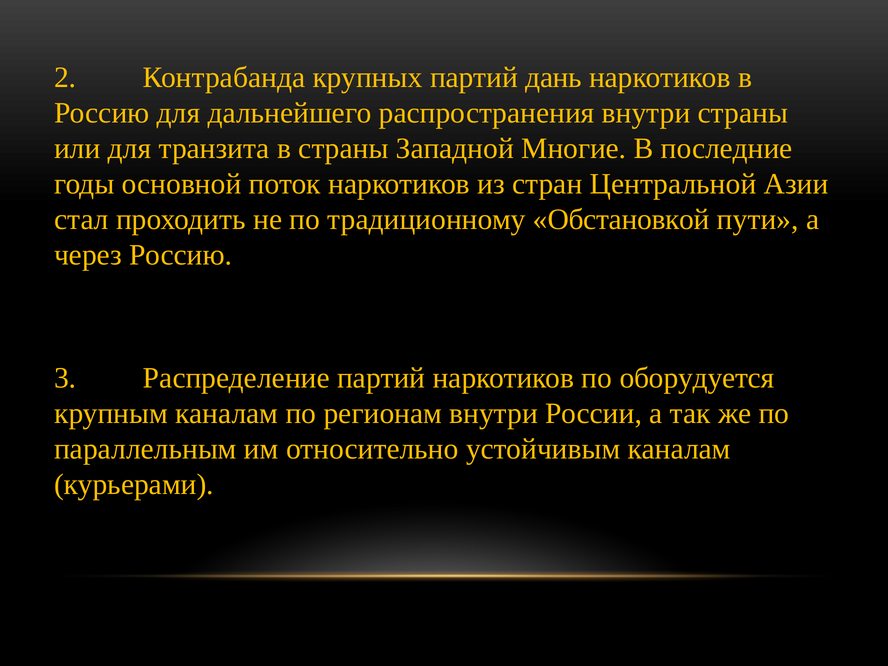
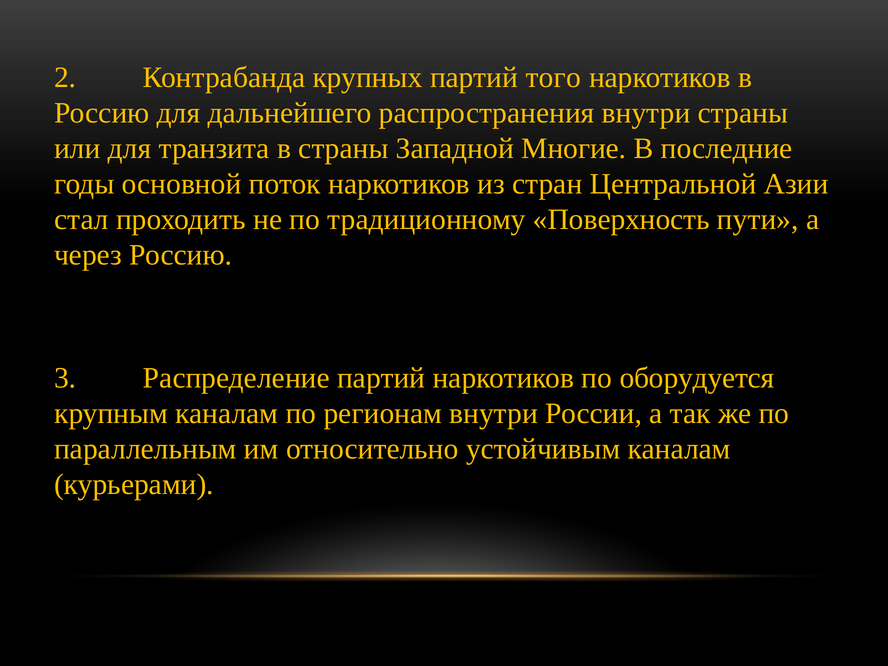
дань: дань -> того (553, 77)
Обстановкой: Обстановкой -> Поверхность (621, 220)
